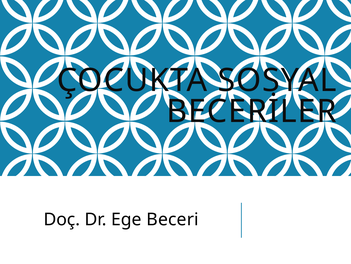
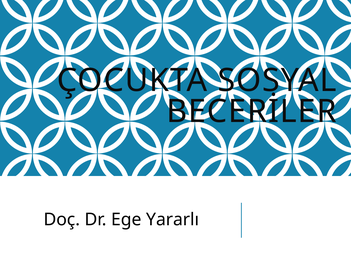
Beceri: Beceri -> Yararlı (173, 219)
